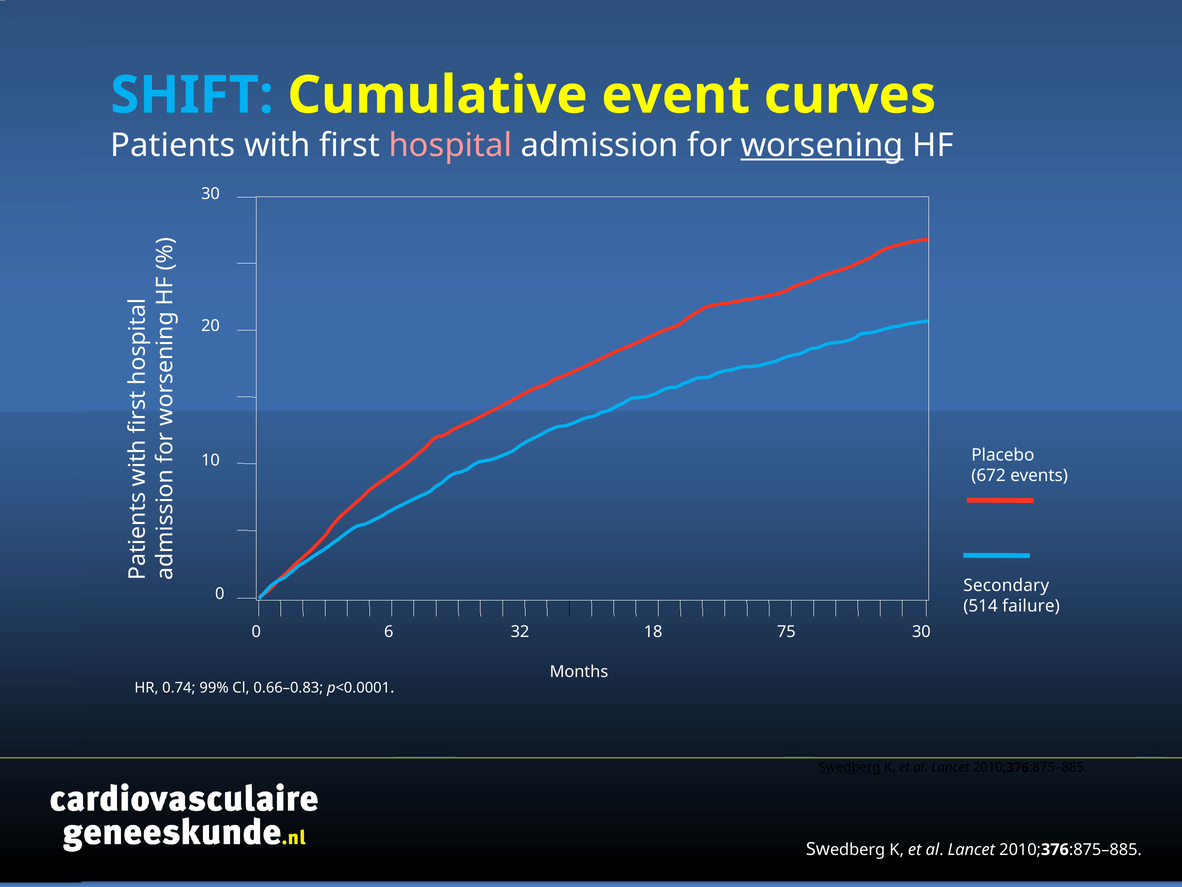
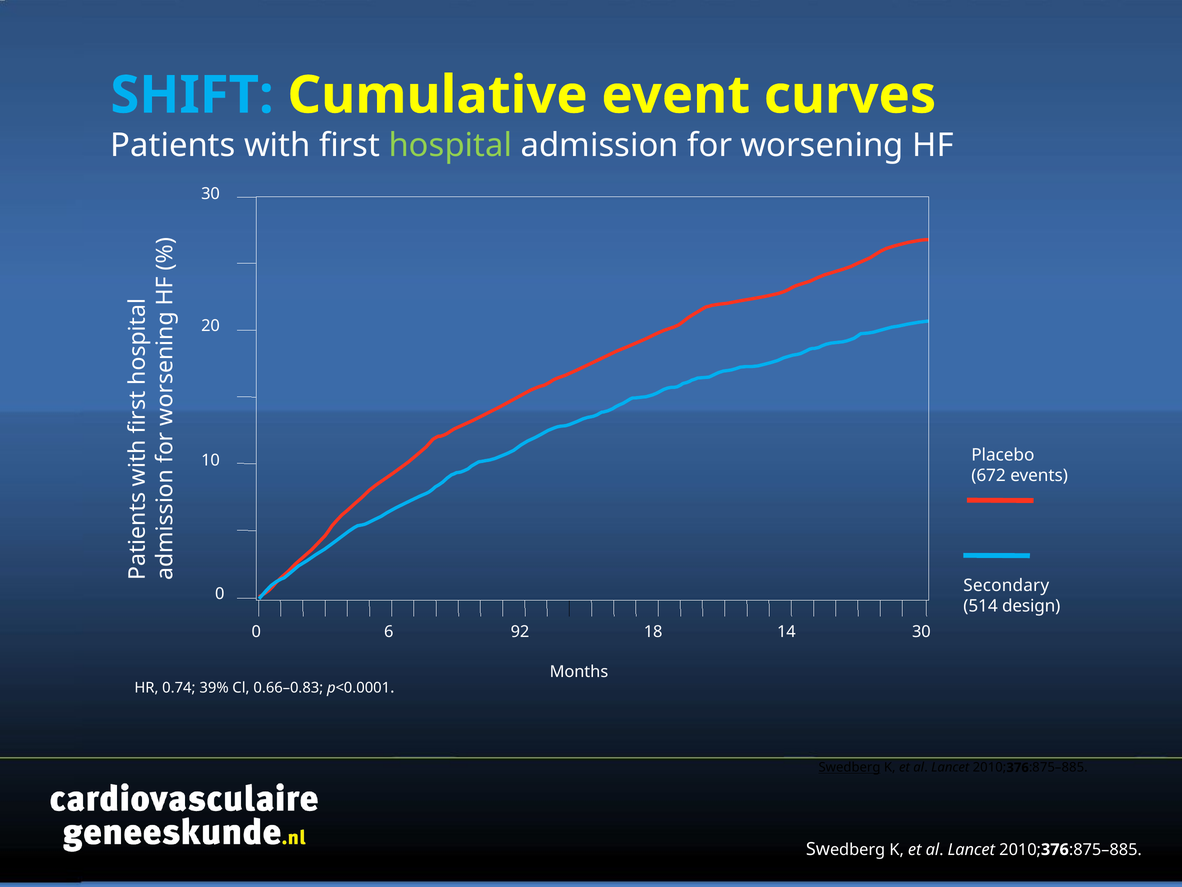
hospital colour: pink -> light green (450, 145)
worsening underline: present -> none (822, 145)
failure: failure -> design (1031, 606)
32: 32 -> 92 (520, 632)
75: 75 -> 14 (786, 632)
99%: 99% -> 39% (214, 687)
